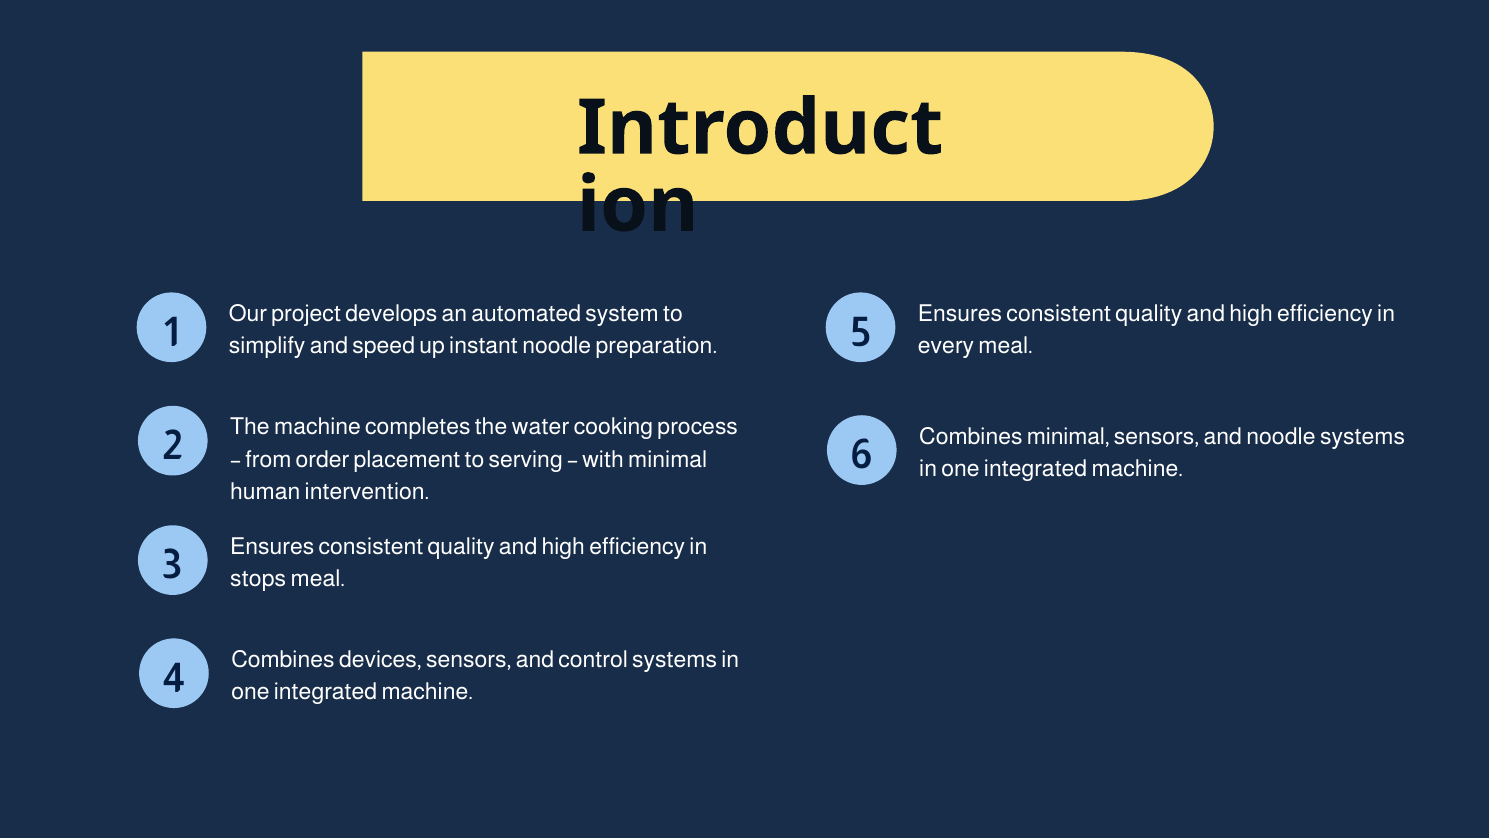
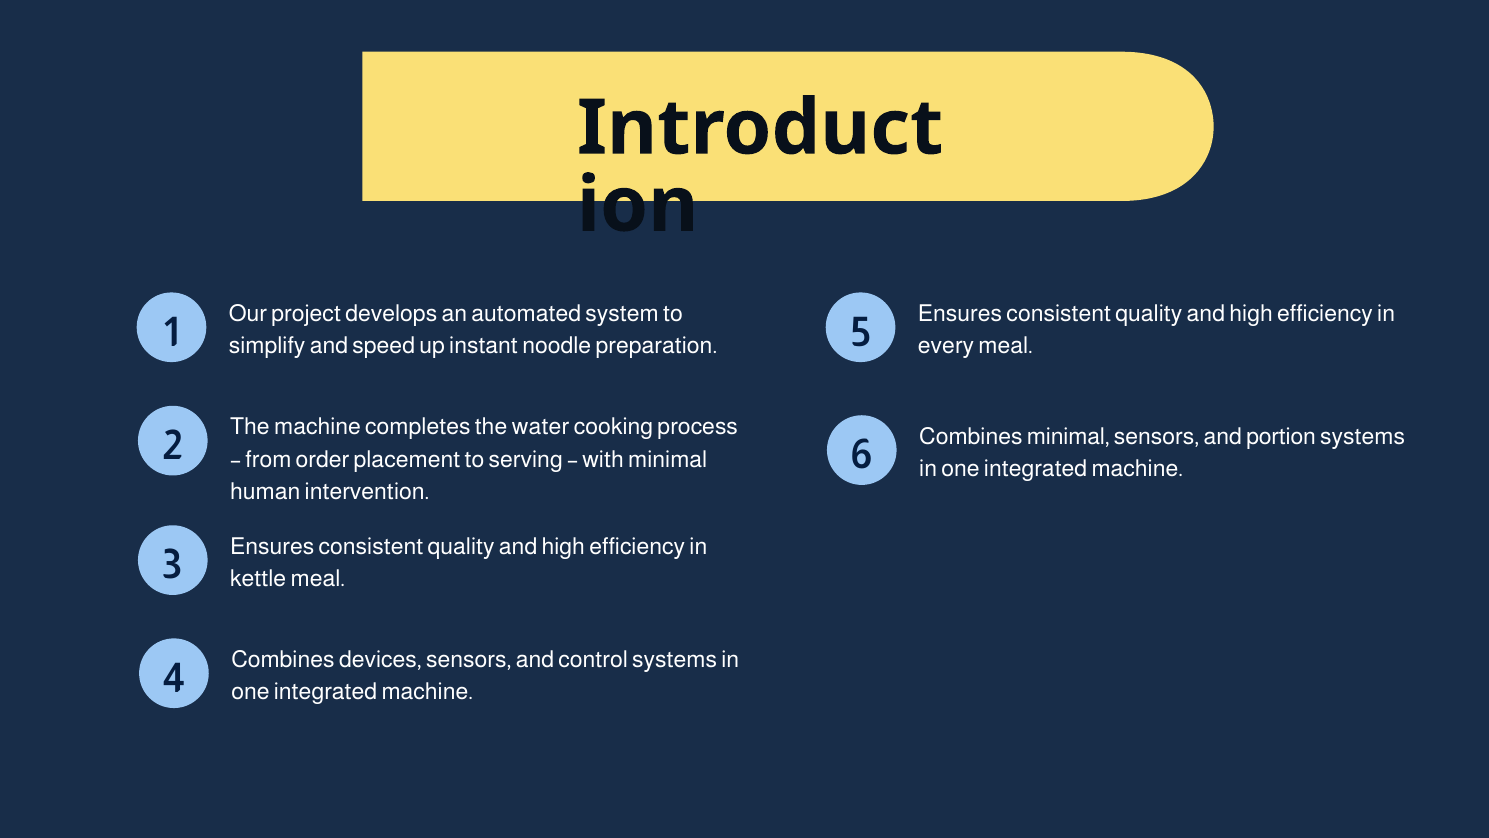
and noodle: noodle -> portion (1281, 436)
stops: stops -> kettle (258, 579)
